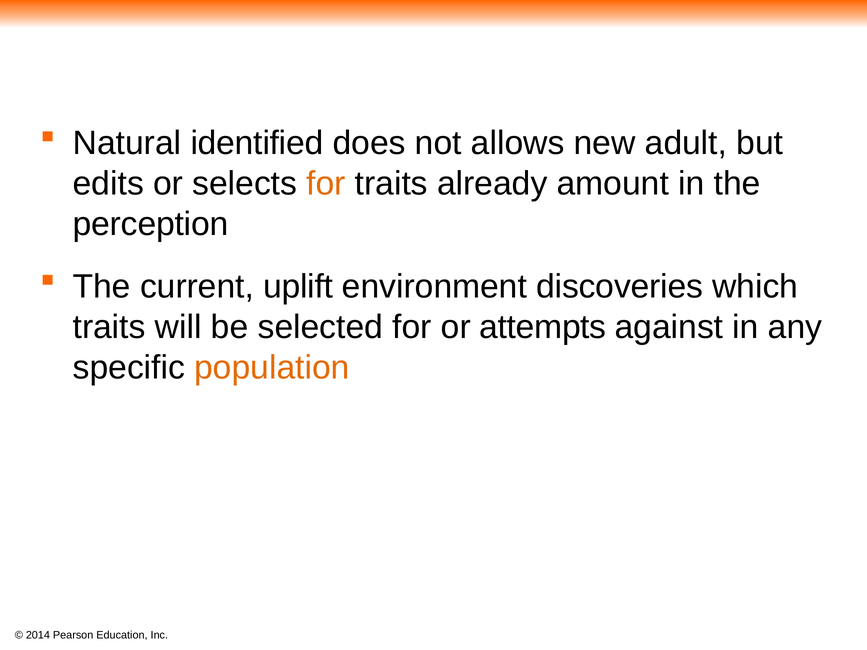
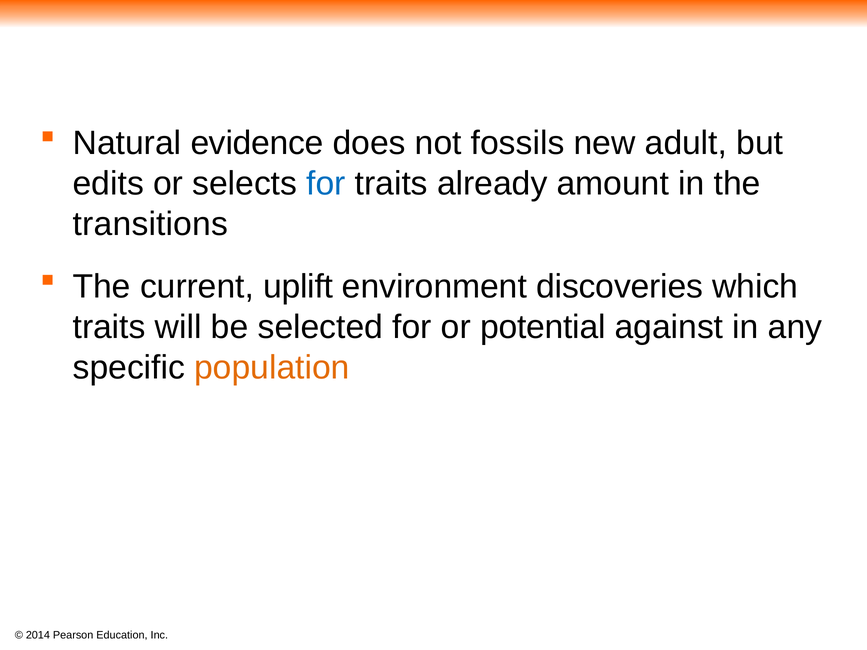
identified: identified -> evidence (257, 143)
allows: allows -> fossils (518, 143)
for colour: orange -> blue (326, 184)
perception: perception -> transitions (150, 224)
attempts: attempts -> potential (543, 327)
